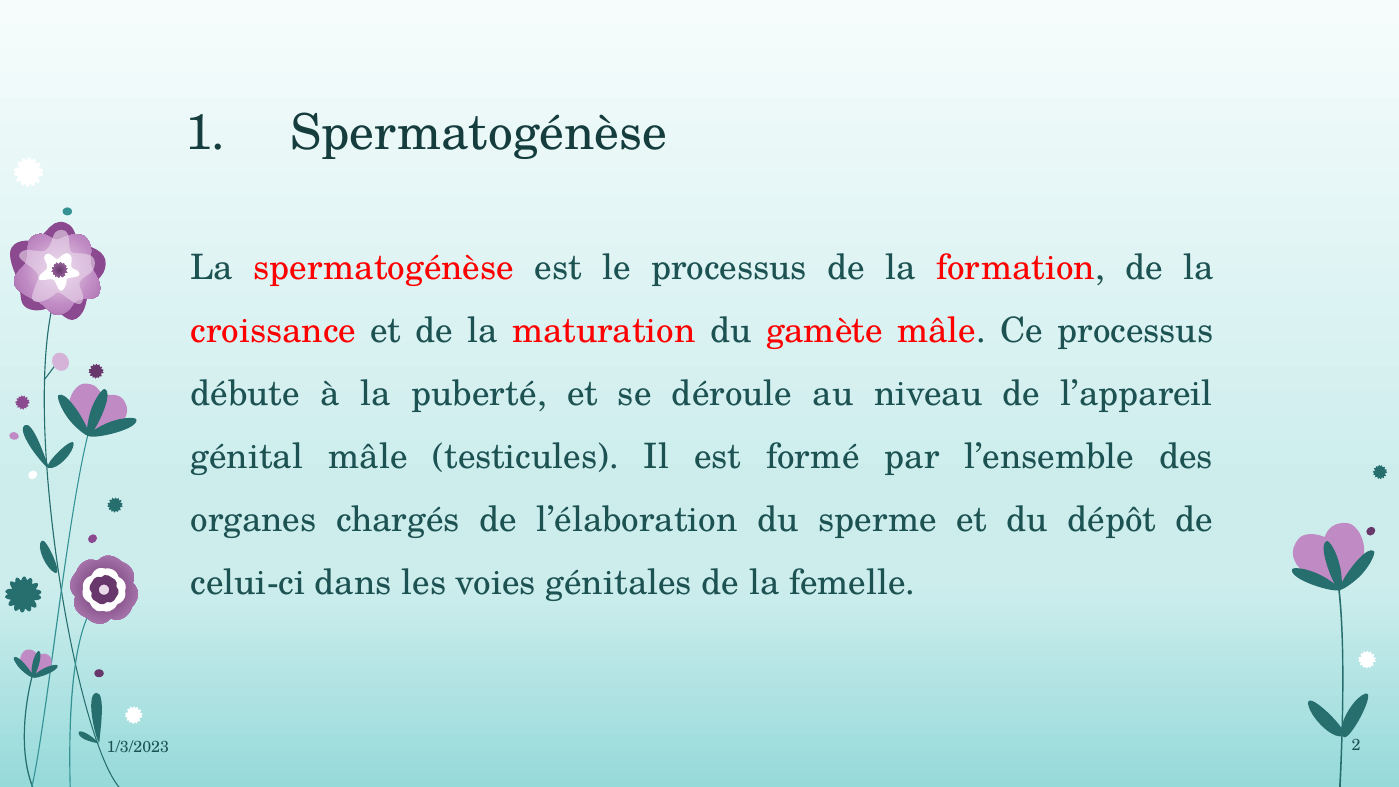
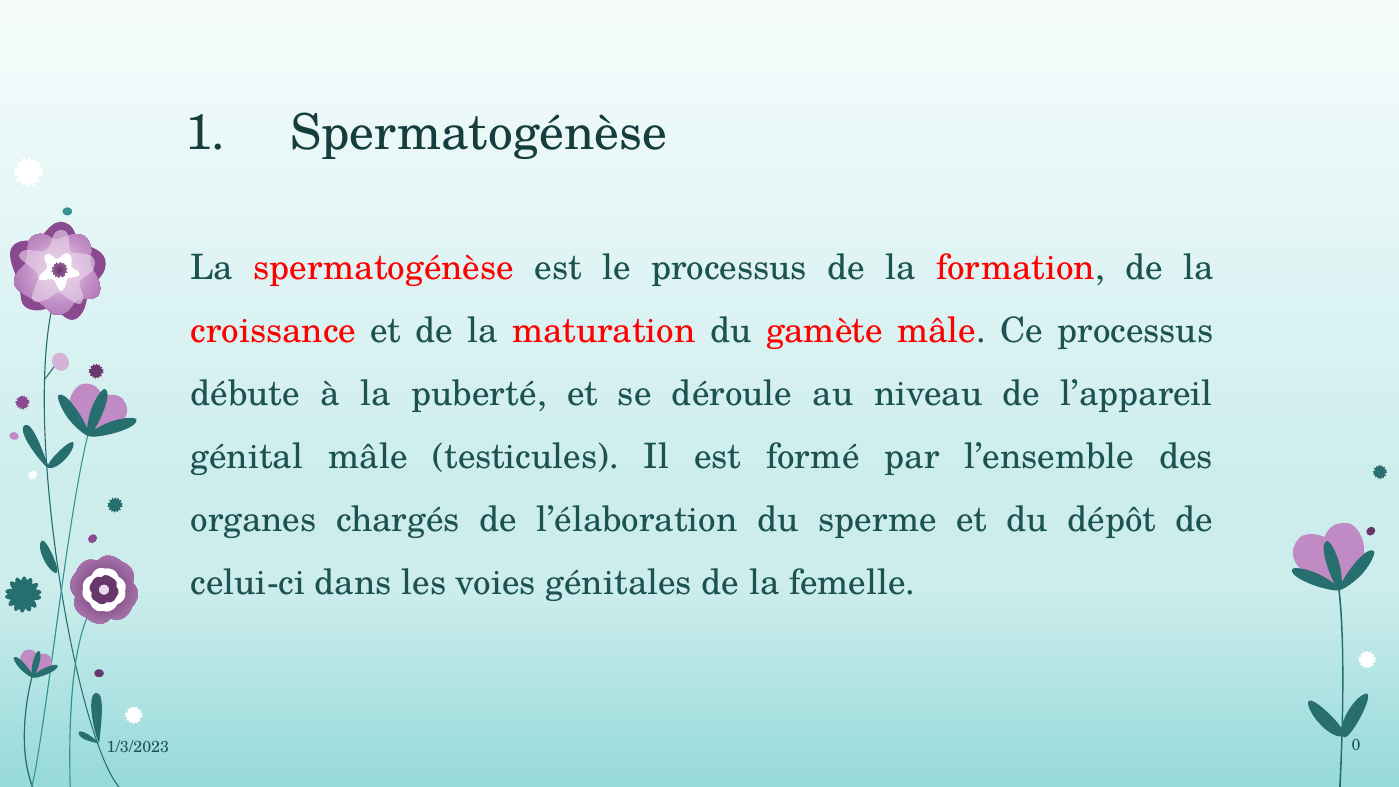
2: 2 -> 0 (1356, 745)
